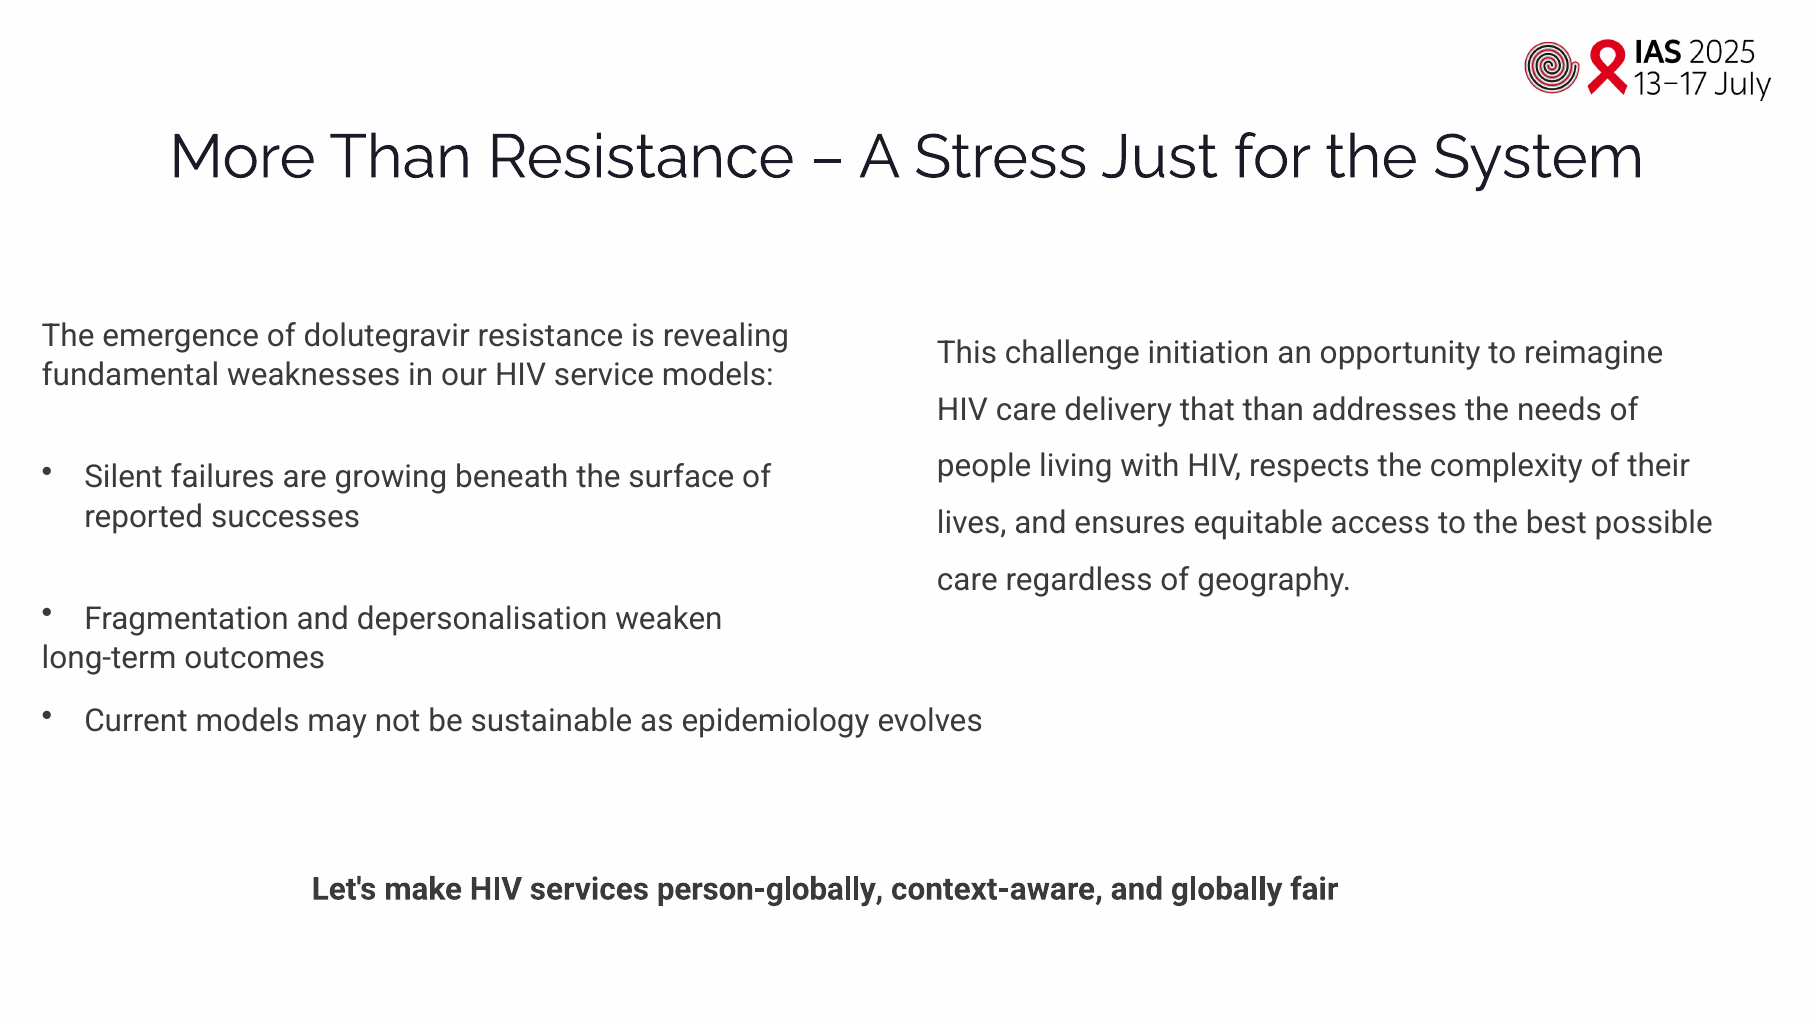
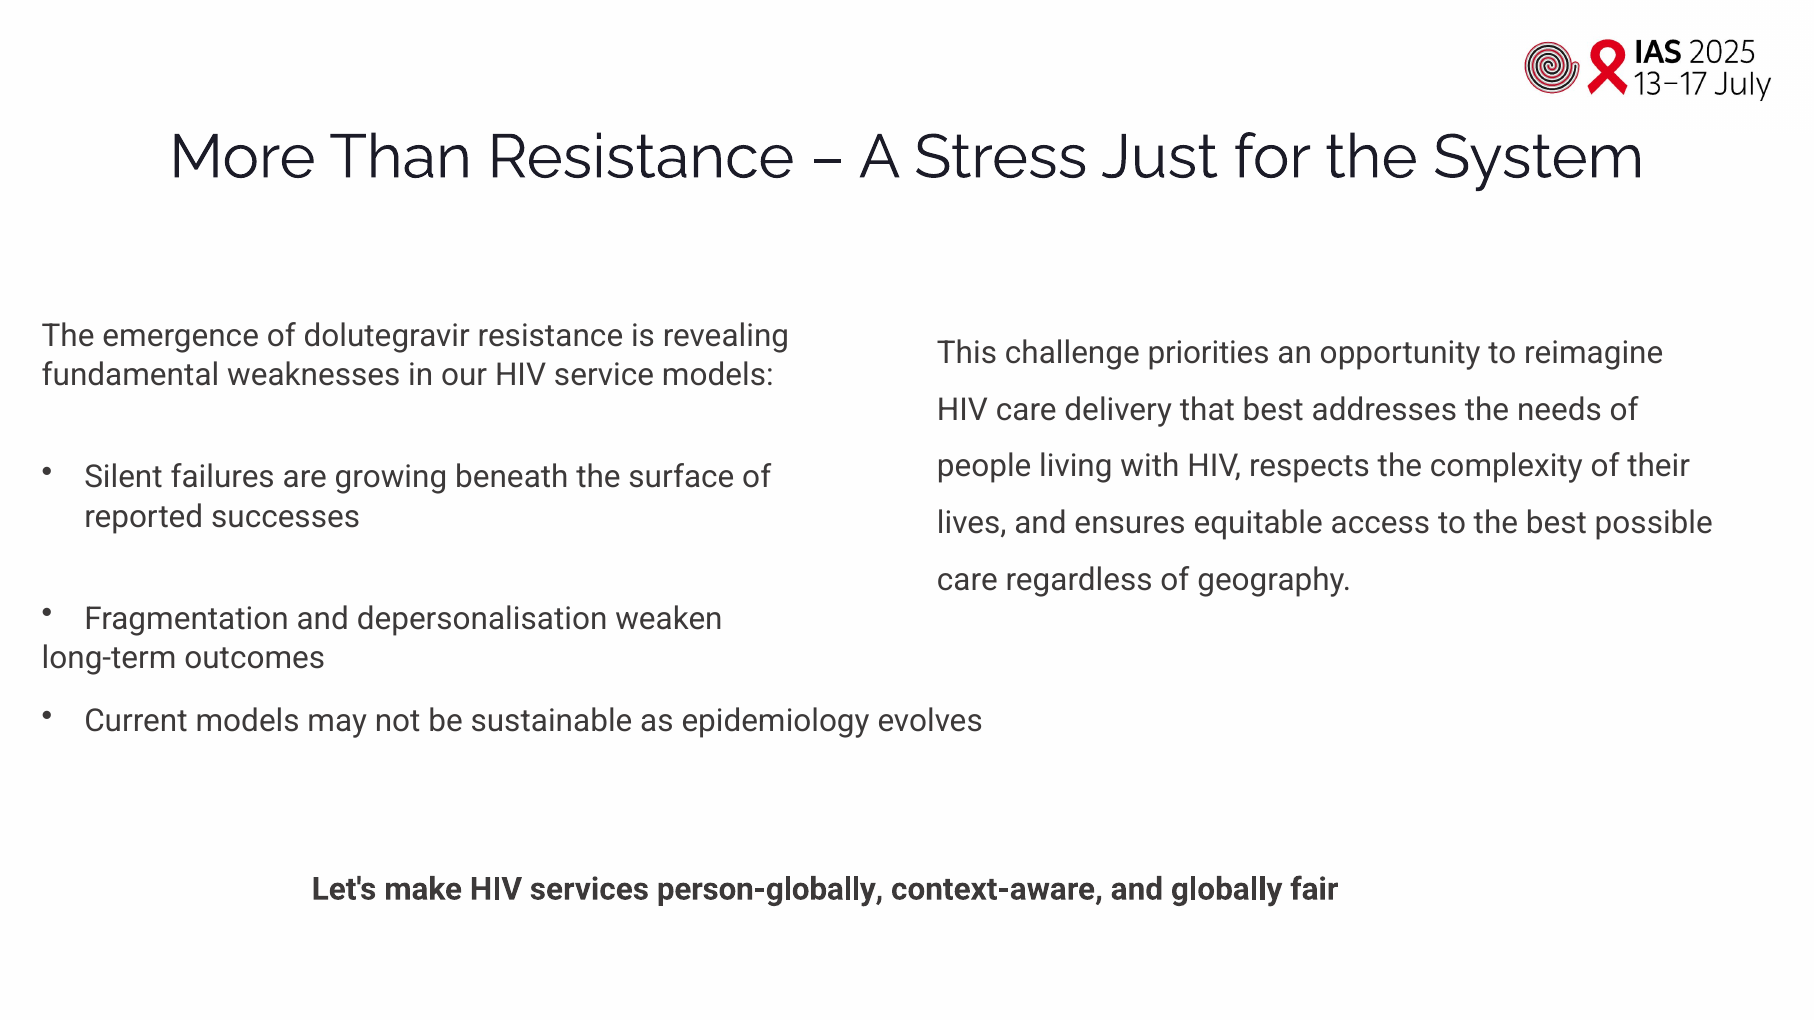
initiation: initiation -> priorities (1209, 353)
that than: than -> best (1273, 410)
